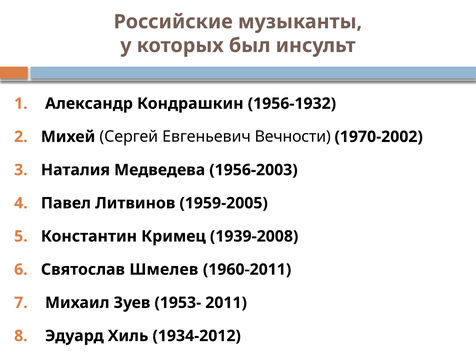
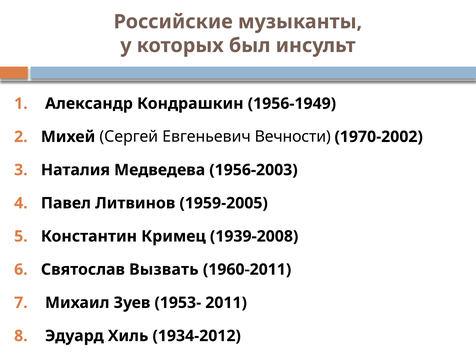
1956-1932: 1956-1932 -> 1956-1949 (292, 104)
Шмелев: Шмелев -> Вызвать (164, 270)
